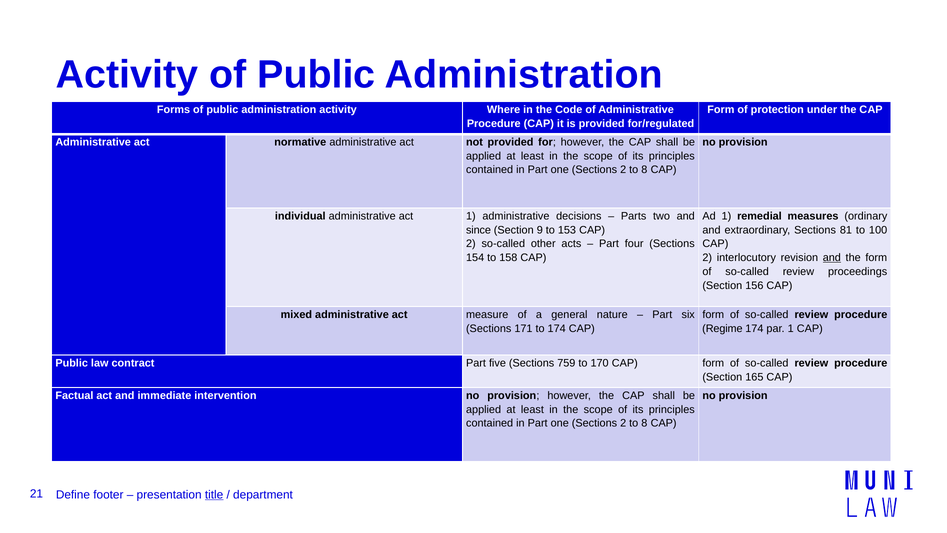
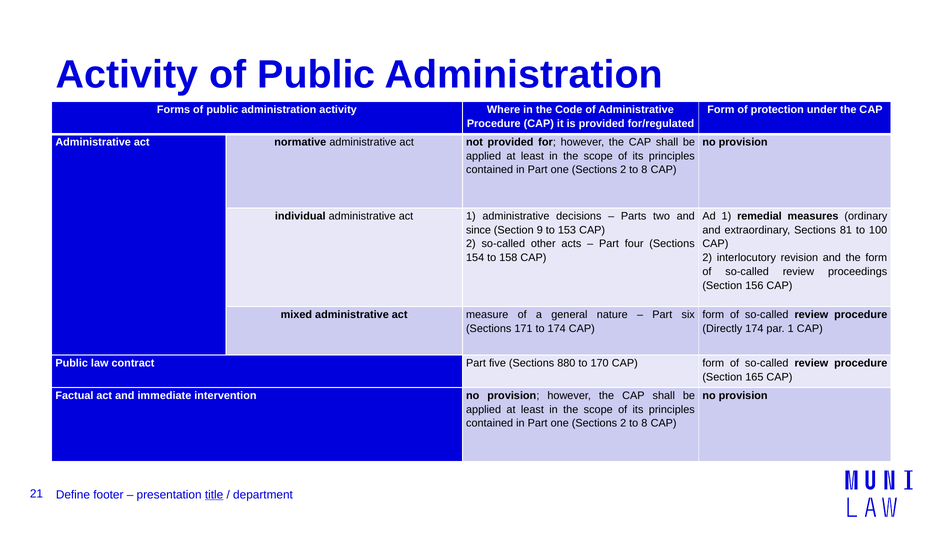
and underline: present -> none (832, 258)
Regime: Regime -> Directly (722, 328)
759: 759 -> 880 (566, 363)
